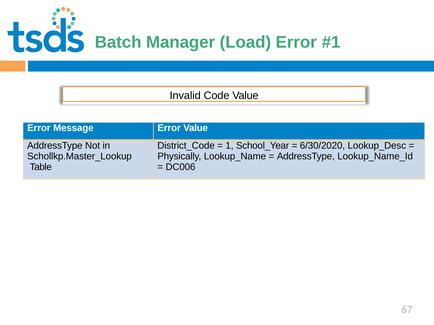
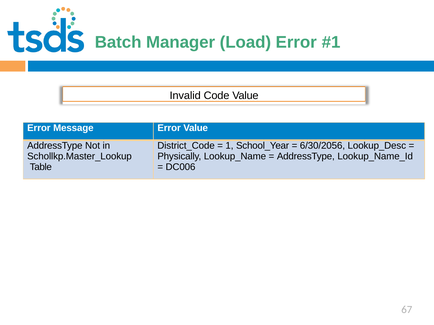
6/30/2020: 6/30/2020 -> 6/30/2056 (322, 146)
